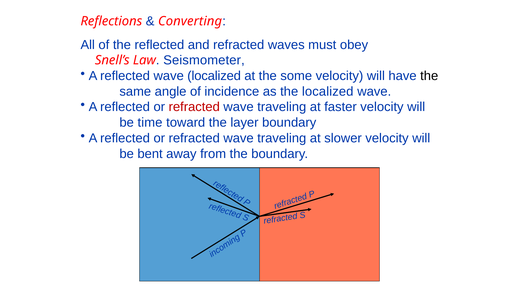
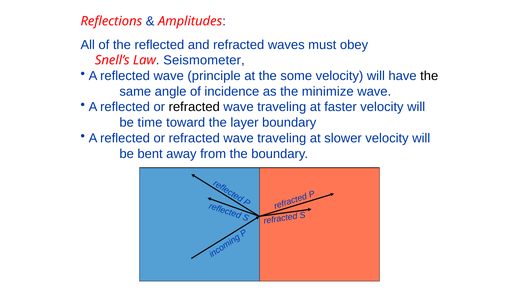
Converting: Converting -> Amplitudes (190, 21)
wave localized: localized -> principle (214, 76)
the localized: localized -> minimize (328, 91)
refracted colour: red -> black (194, 107)
